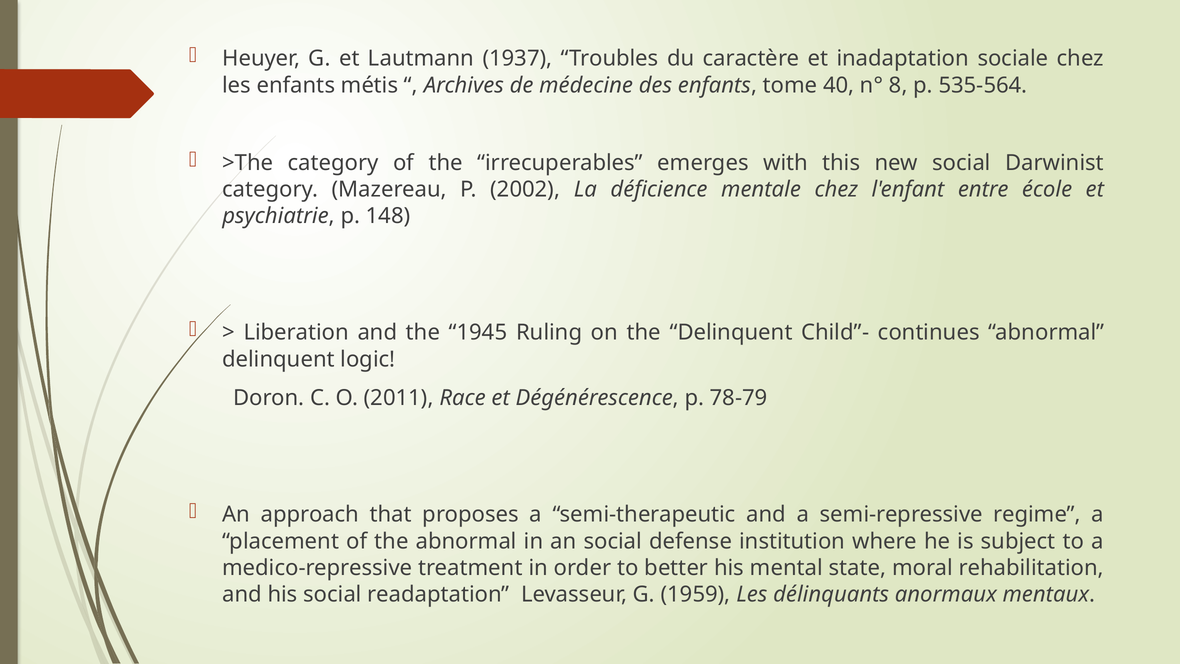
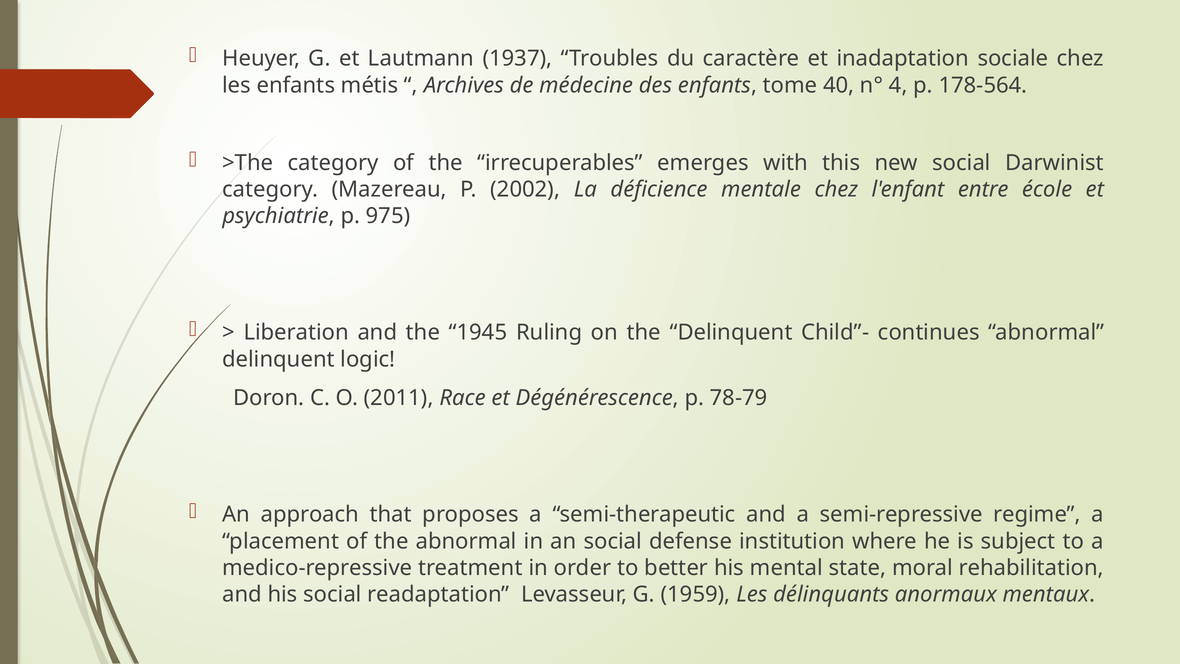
8: 8 -> 4 (898, 85)
535-564: 535-564 -> 178-564 (983, 85)
148: 148 -> 975 (388, 216)
